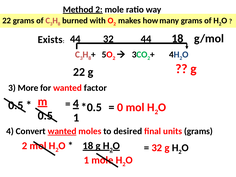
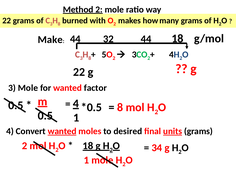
Exists: Exists -> Make (50, 40)
3 More: More -> Mole (28, 88)
0: 0 -> 8 (120, 107)
units underline: none -> present (173, 131)
32: 32 -> 34 (157, 148)
